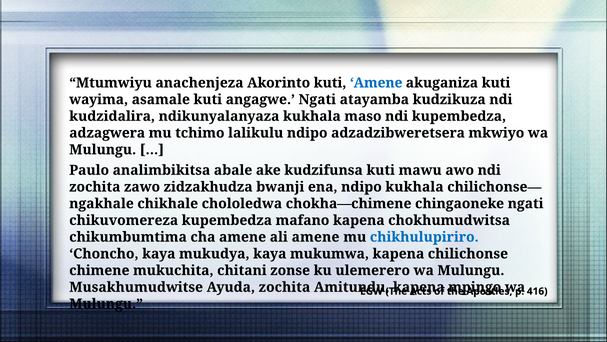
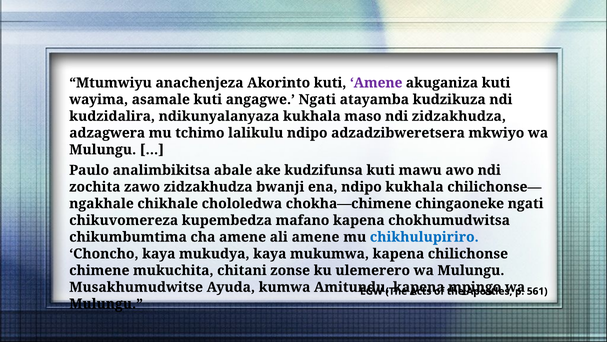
Amene colour: blue -> purple (376, 83)
ndi kupembedza: kupembedza -> zidzakhudza (459, 116)
Ayuda zochita: zochita -> kumwa (285, 287)
416: 416 -> 561 (537, 291)
